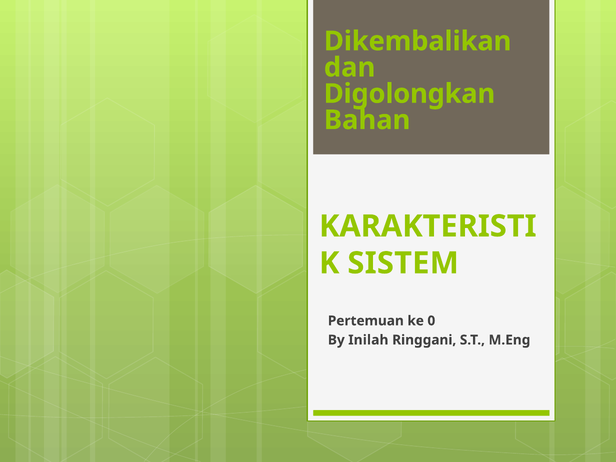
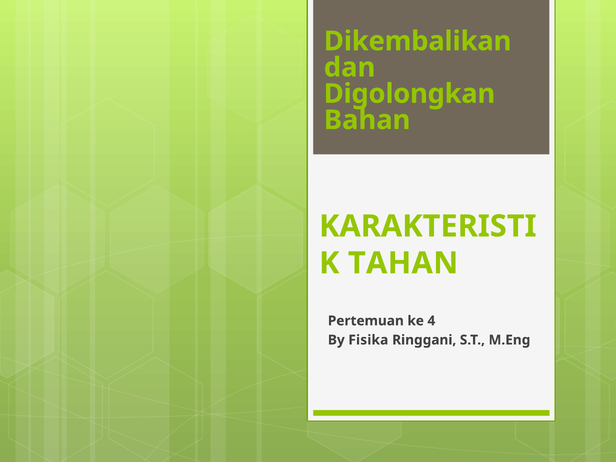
SISTEM: SISTEM -> TAHAN (403, 263)
0: 0 -> 4 (431, 321)
Inilah: Inilah -> Fisika (368, 340)
